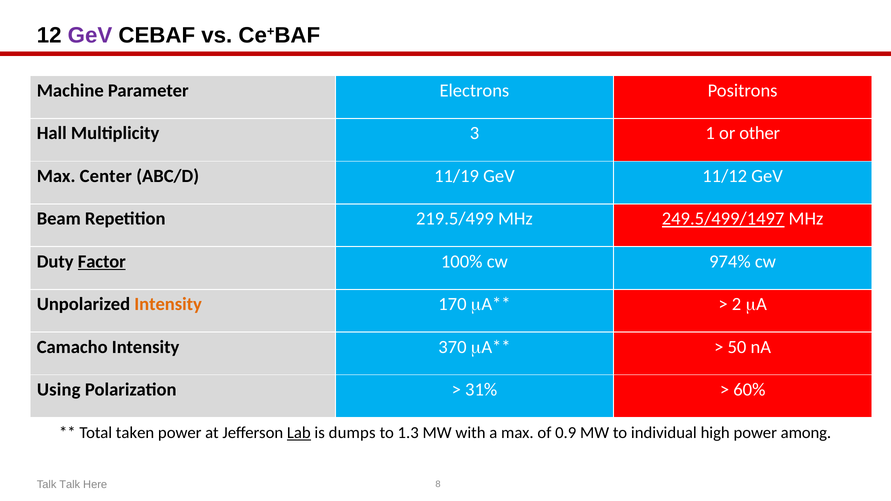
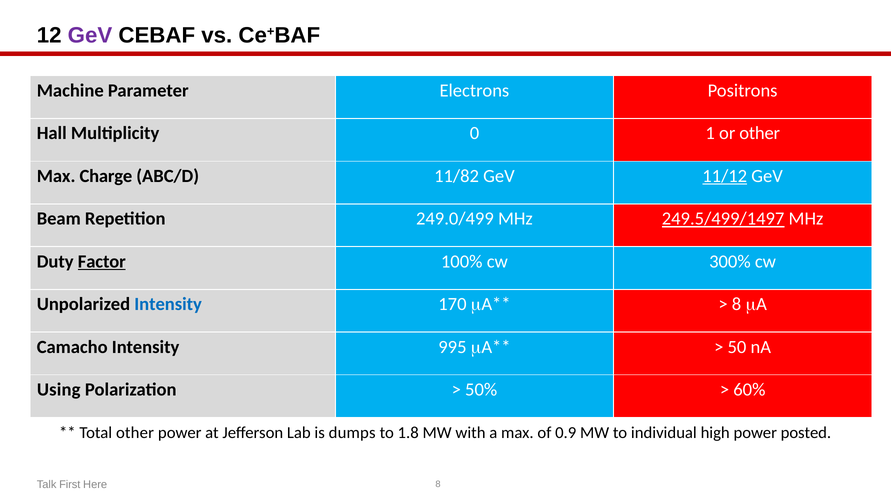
3: 3 -> 0 (474, 133)
Center: Center -> Charge (106, 176)
11/19: 11/19 -> 11/82 (457, 176)
11/12 underline: none -> present (725, 176)
219.5/499: 219.5/499 -> 249.0/499 (455, 219)
974%: 974% -> 300% (730, 262)
Intensity colour: orange -> blue (168, 304)
2: 2 -> 8 (737, 304)
370: 370 -> 995 (452, 347)
31%: 31% -> 50% (481, 390)
Total taken: taken -> other (135, 433)
Lab underline: present -> none (299, 433)
1.3: 1.3 -> 1.8 (408, 433)
among: among -> posted (806, 433)
Talk Talk: Talk -> First (70, 485)
